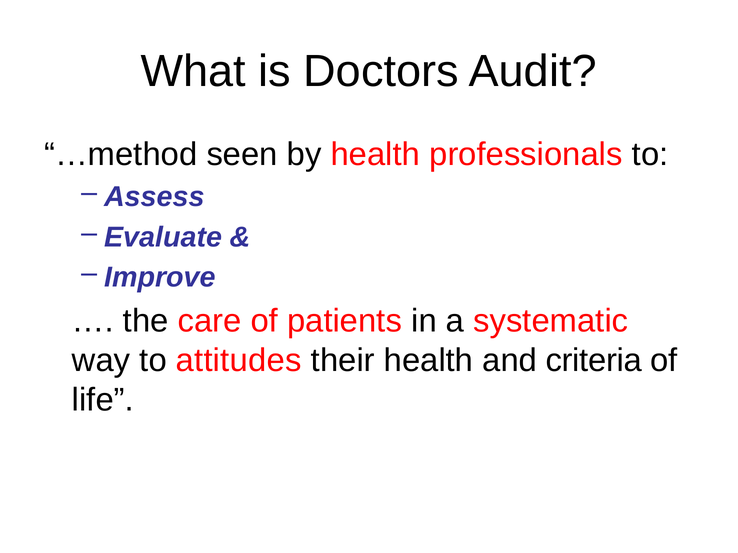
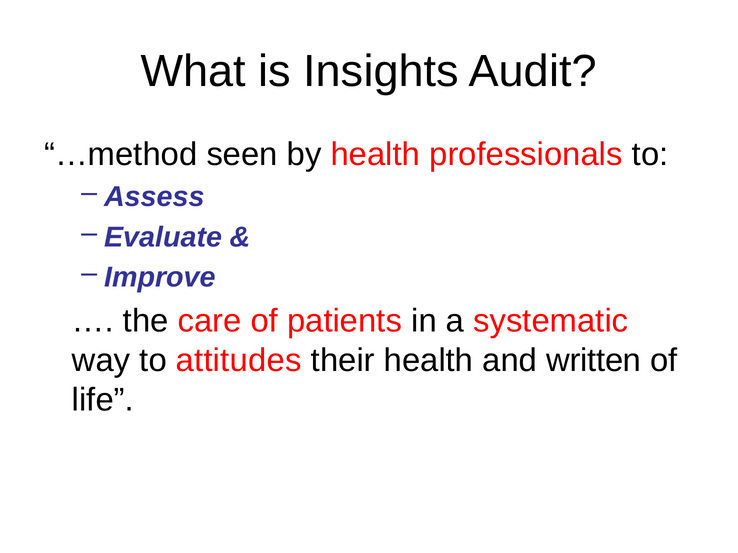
Doctors: Doctors -> Insights (381, 71)
criteria: criteria -> written (594, 361)
